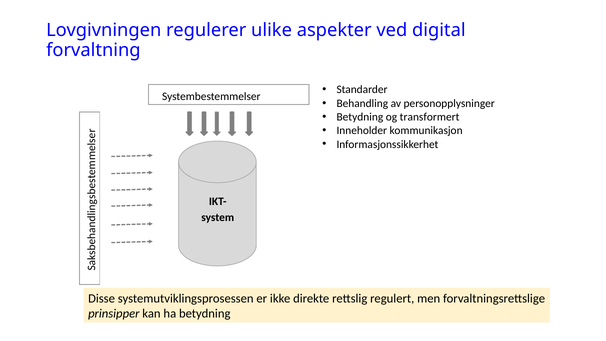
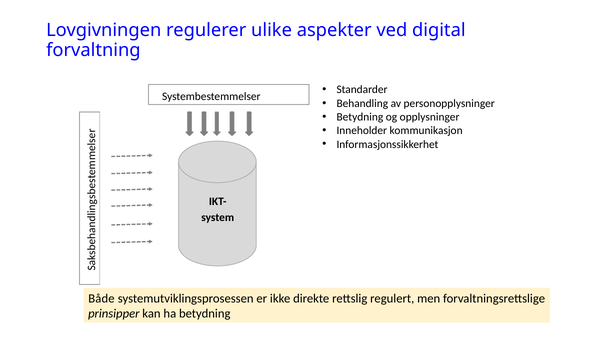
transformert: transformert -> opplysninger (430, 117)
Disse: Disse -> Både (101, 298)
